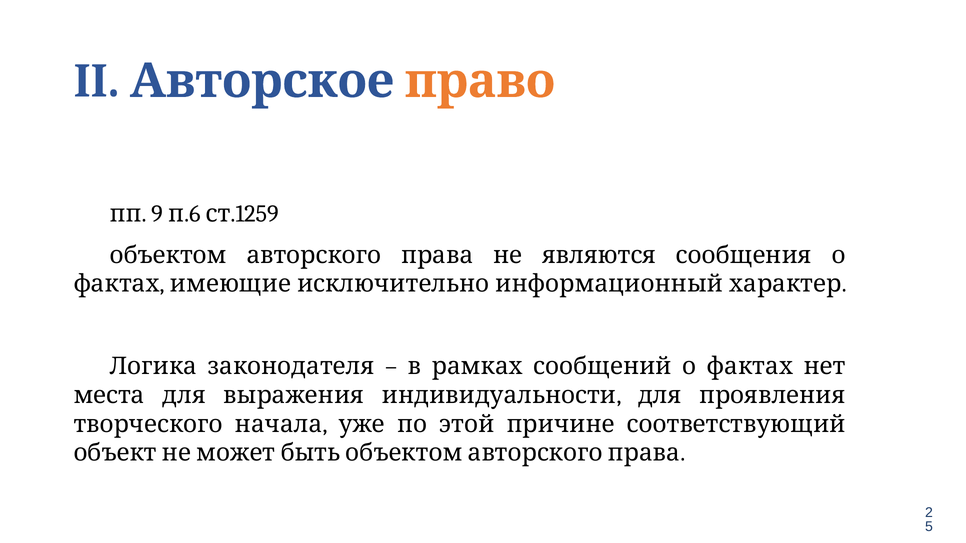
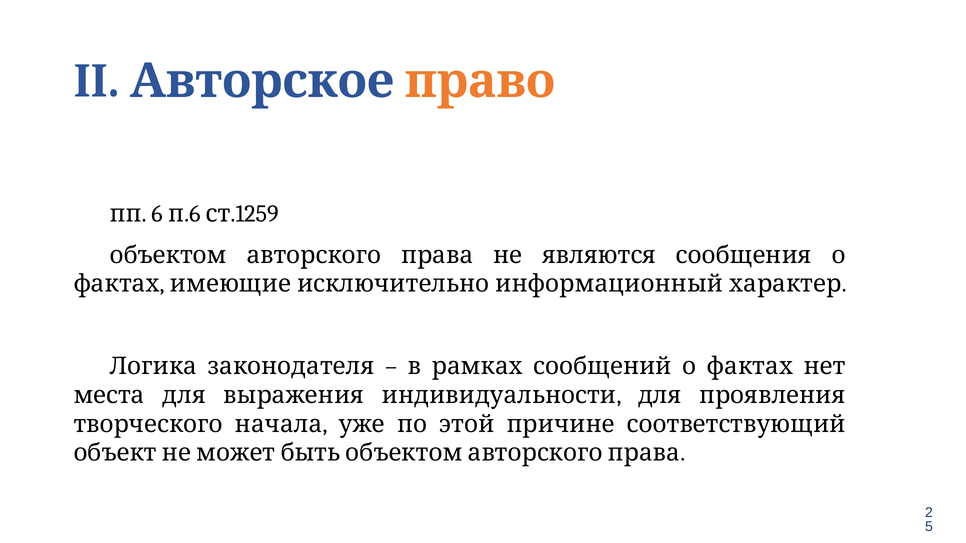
9: 9 -> 6 (157, 214)
